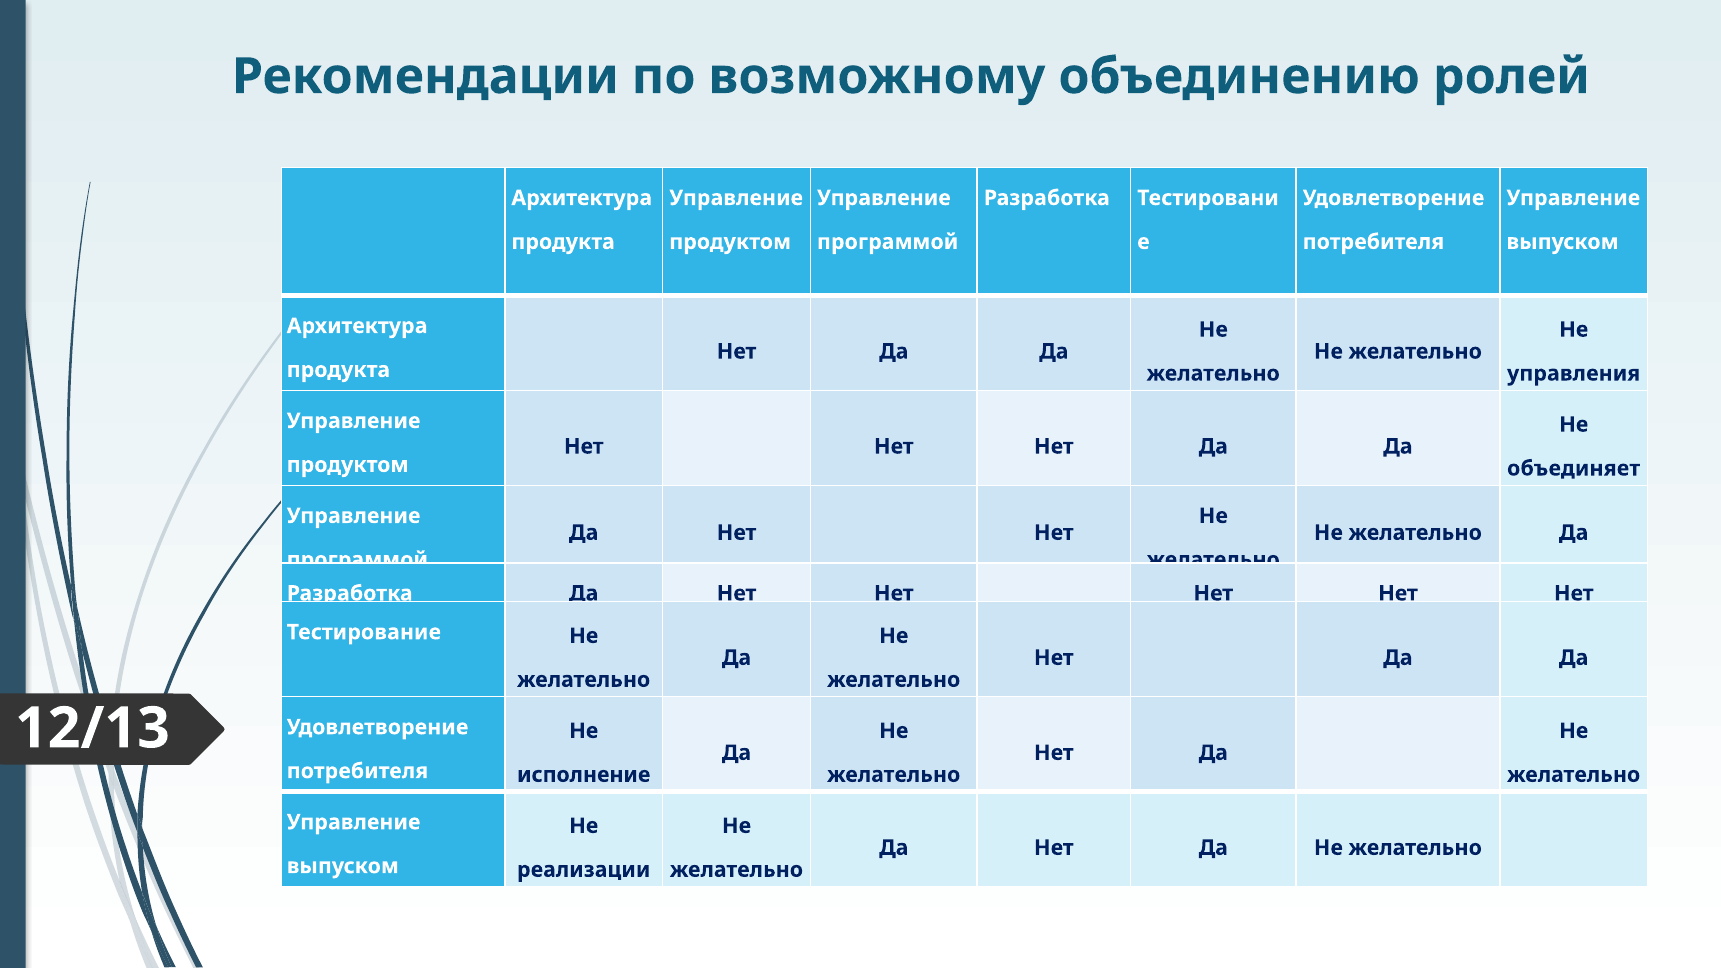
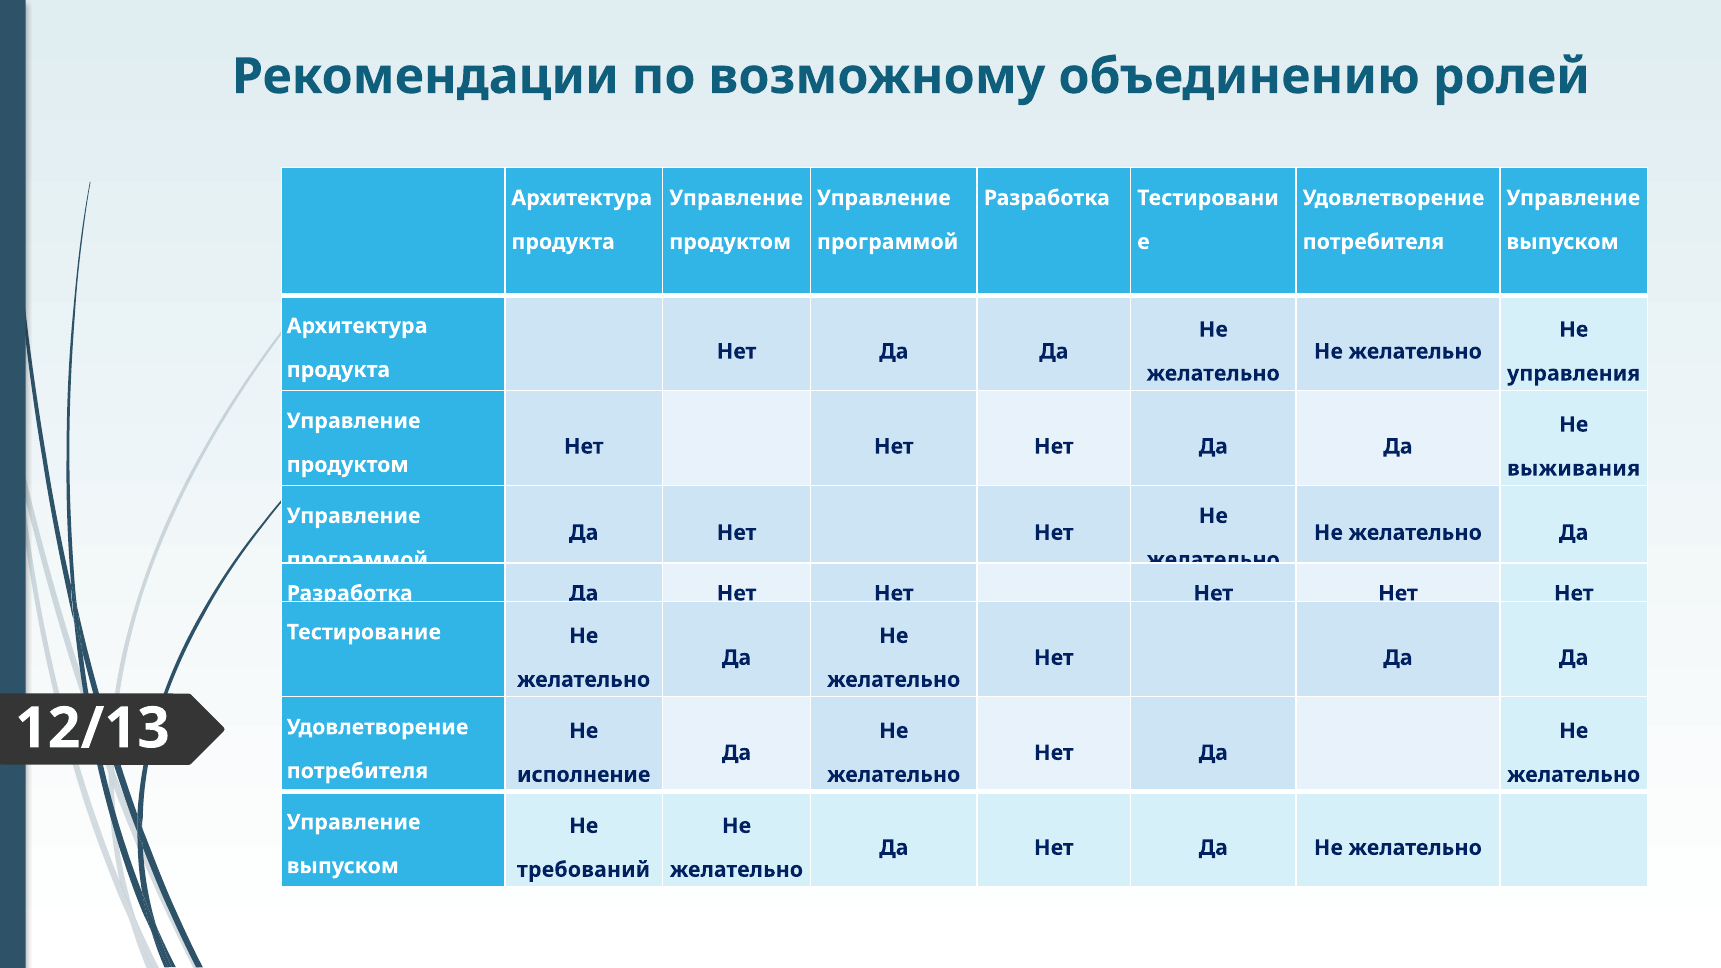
объединяет: объединяет -> выживания (1574, 468)
реализации: реализации -> требований (584, 870)
